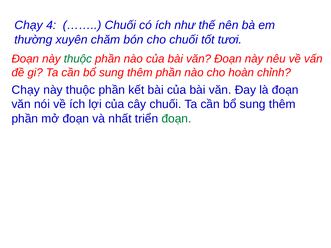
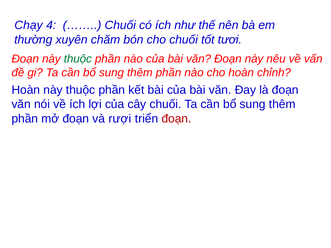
Chạy: Chạy -> Hoàn (26, 90)
nhất: nhất -> rượi (120, 119)
đoạn colour: green -> red (176, 119)
